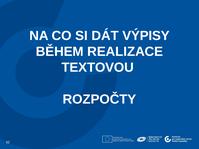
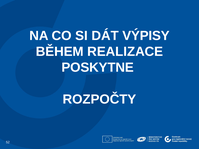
TEXTOVOU: TEXTOVOU -> POSKYTNE (98, 68)
